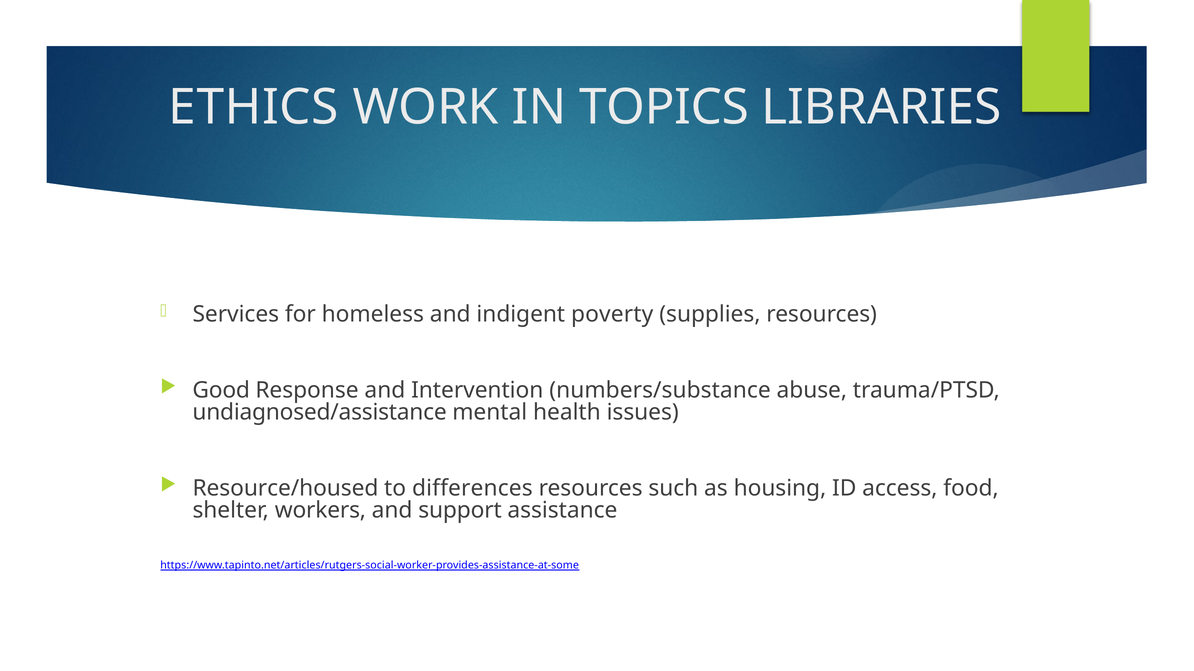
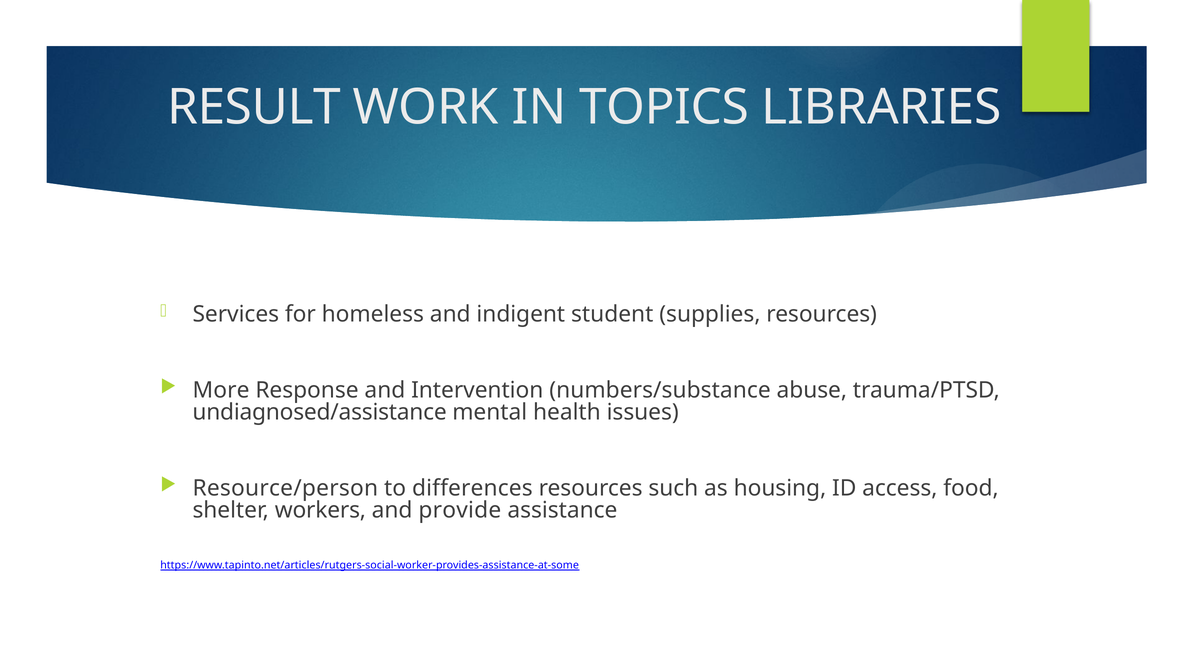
ETHICS: ETHICS -> RESULT (254, 108)
poverty: poverty -> student (612, 314)
Good: Good -> More (221, 391)
Resource/housed: Resource/housed -> Resource/person (285, 489)
support: support -> provide (460, 511)
